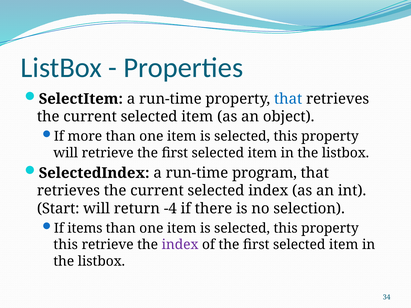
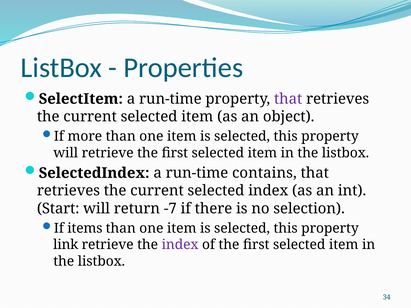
that colour: blue -> purple (288, 99)
program: program -> contains (264, 173)
-4: -4 -> -7 (170, 209)
this: this -> link (66, 245)
